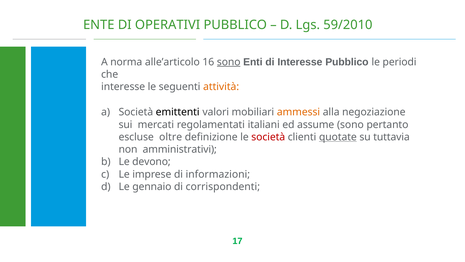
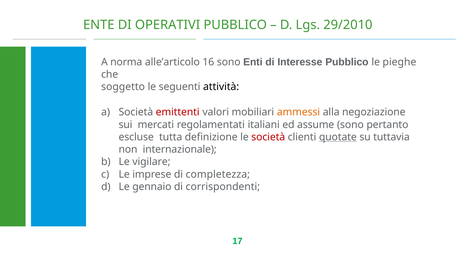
59/2010: 59/2010 -> 29/2010 (348, 25)
sono underline: present -> none (229, 62)
periodi: periodi -> pieghe (399, 62)
interesse: interesse -> soggetto (123, 87)
attività colour: orange -> black (221, 87)
emittenti colour: black -> red (178, 112)
oltre: oltre -> tutta (171, 137)
amministrativi: amministrativi -> internazionale (180, 149)
devono: devono -> vigilare (151, 162)
informazioni: informazioni -> completezza (218, 174)
